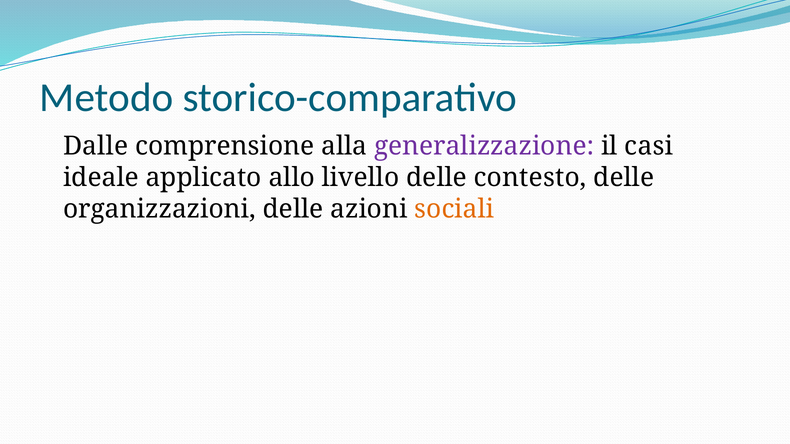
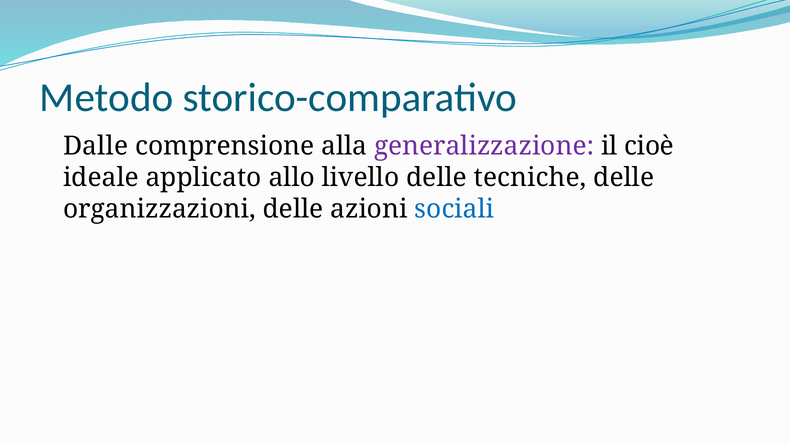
casi: casi -> cioè (649, 146)
contesto: contesto -> tecniche (530, 178)
sociali colour: orange -> blue (454, 209)
